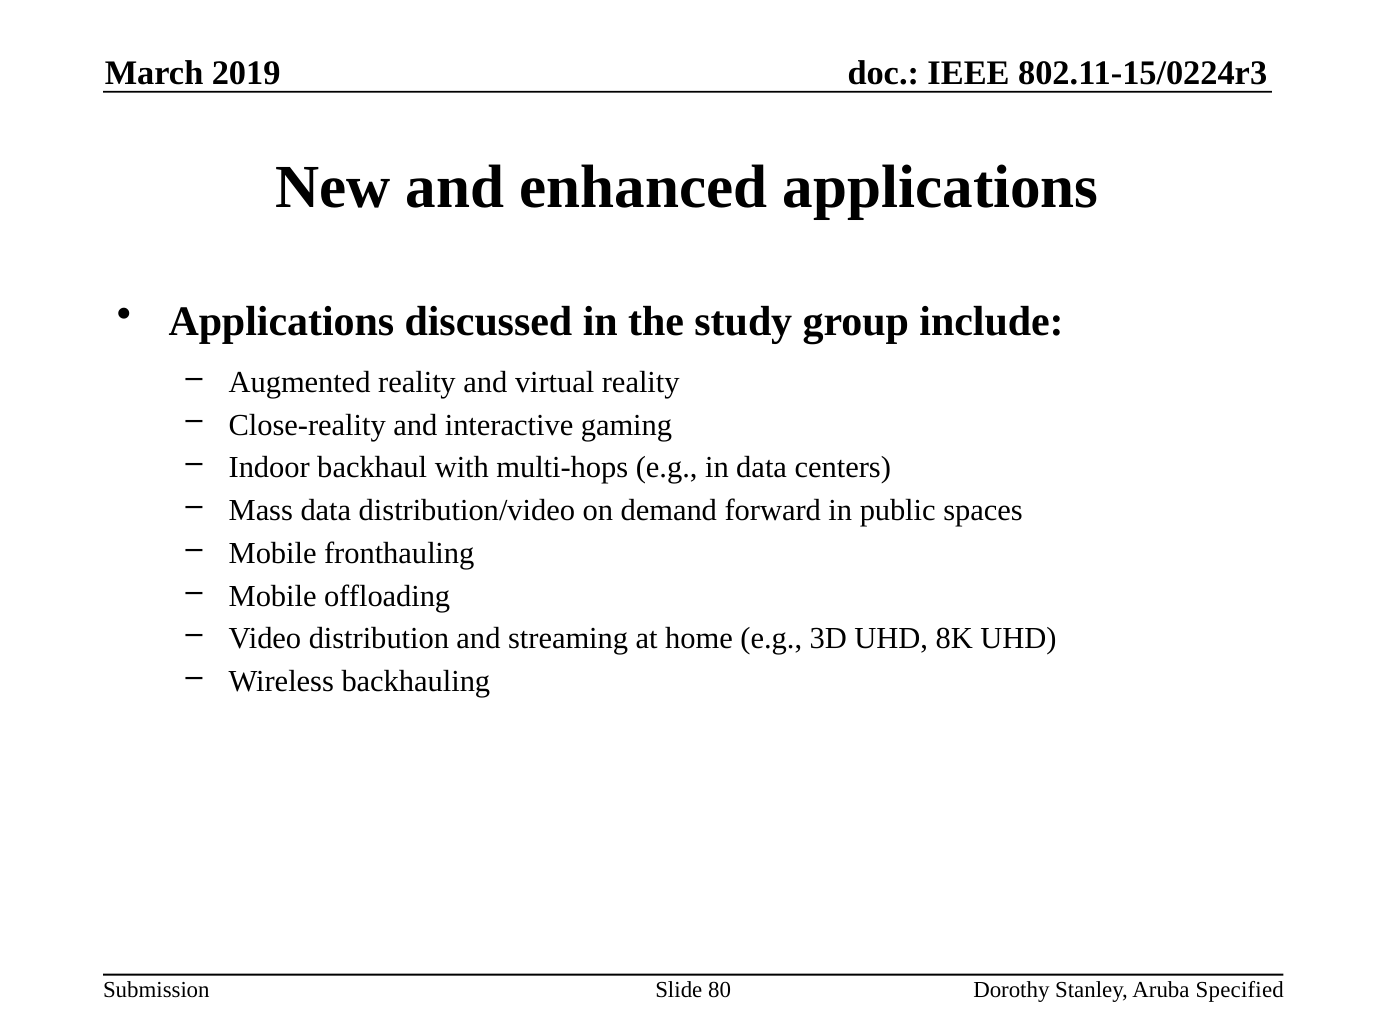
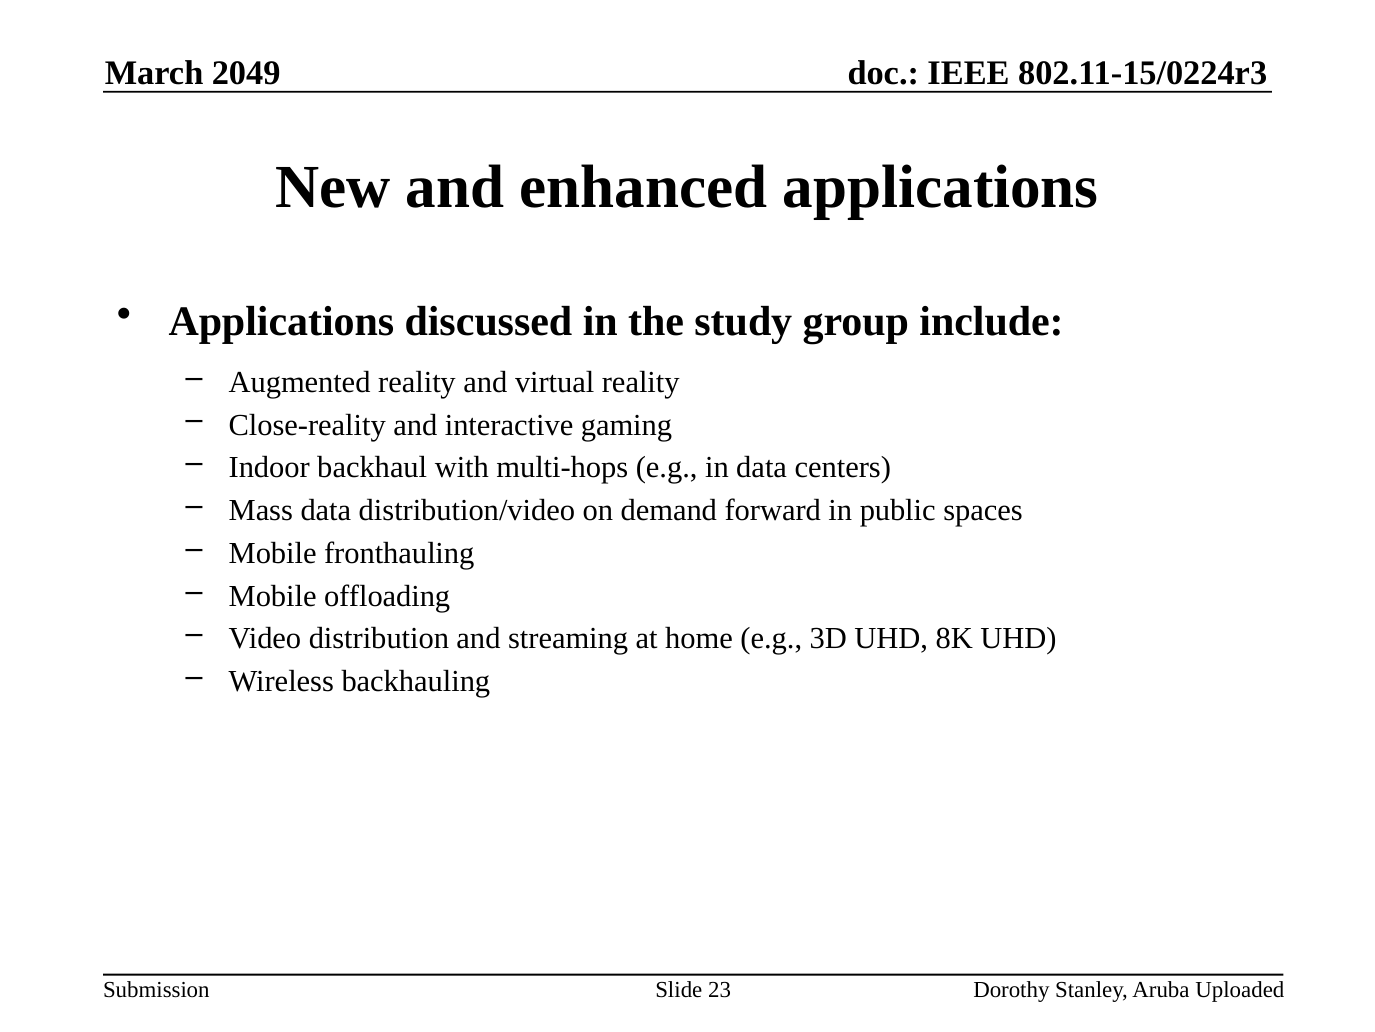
2019: 2019 -> 2049 (246, 73)
80: 80 -> 23 (720, 989)
Specified: Specified -> Uploaded (1240, 989)
